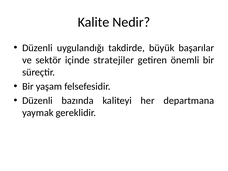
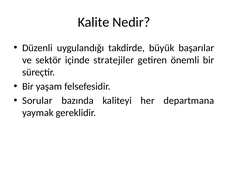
Düzenli: Düzenli -> Sorular (37, 101)
